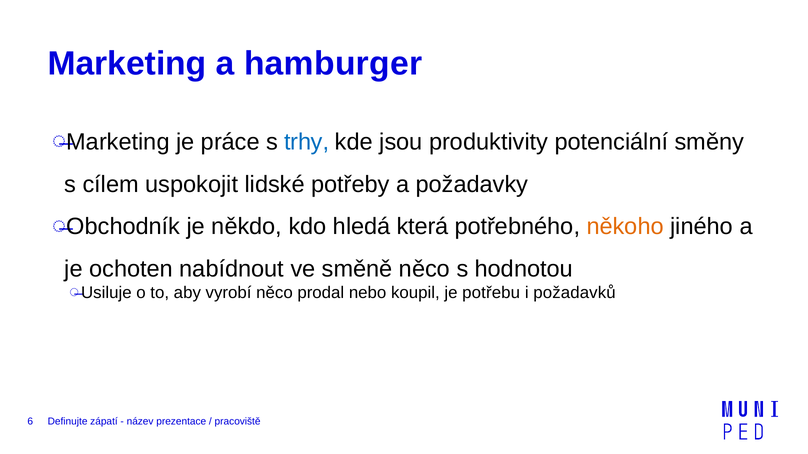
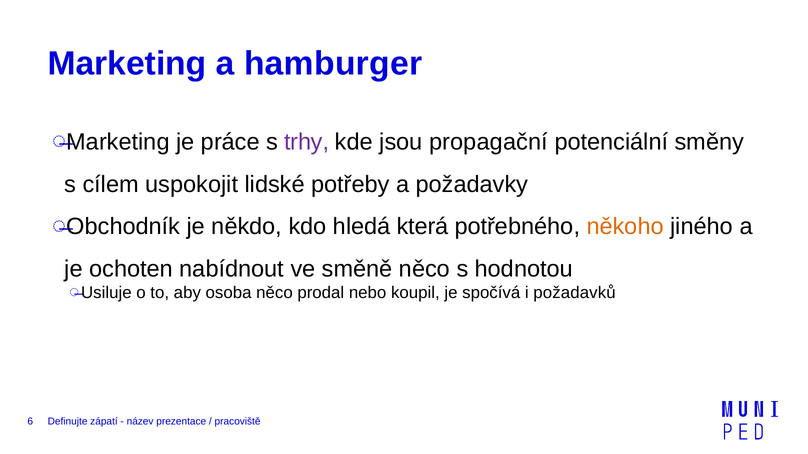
trhy colour: blue -> purple (307, 142)
produktivity: produktivity -> propagační (488, 142)
vyrobí: vyrobí -> osoba (229, 293)
potřebu: potřebu -> spočívá (491, 293)
